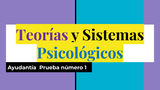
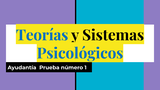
Teorías colour: purple -> blue (42, 35)
